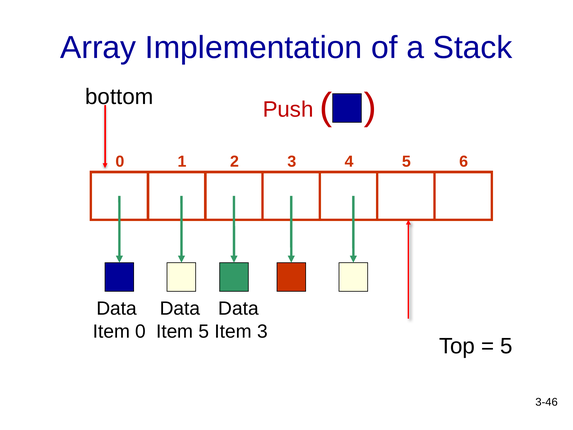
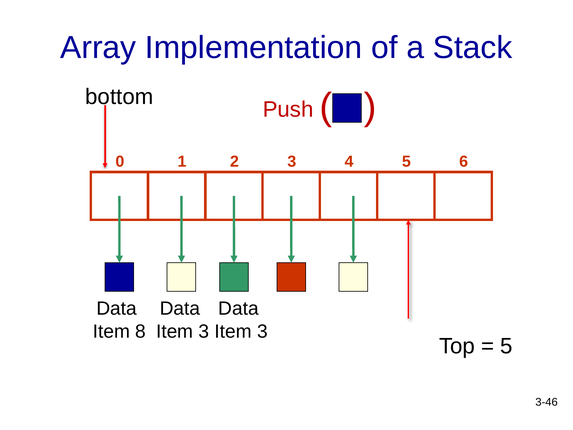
Item 0: 0 -> 8 (141, 331)
5: 5 -> 3 (204, 331)
